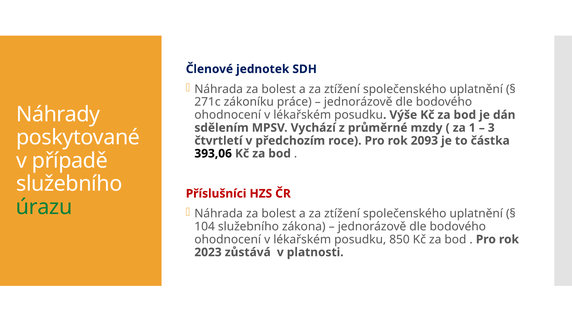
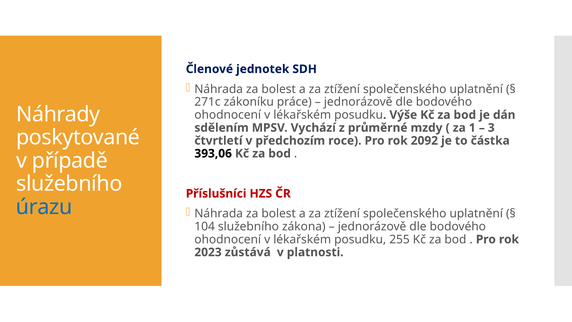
2093: 2093 -> 2092 (424, 141)
úrazu colour: green -> blue (44, 207)
850: 850 -> 255 (399, 239)
